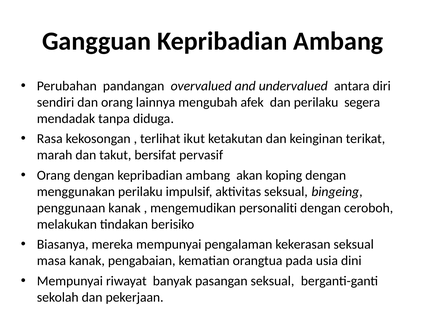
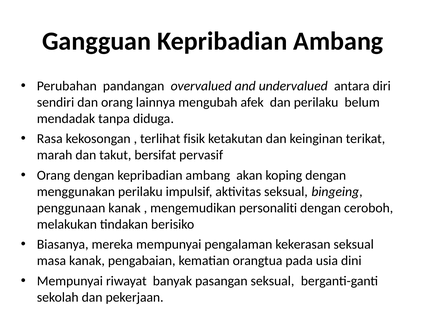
segera: segera -> belum (362, 102)
ikut: ikut -> fisik (194, 139)
